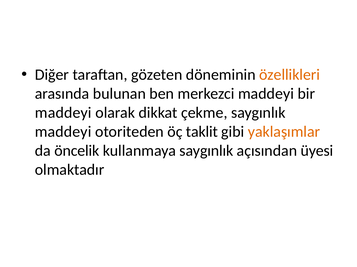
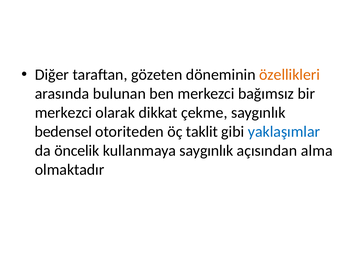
merkezci maddeyi: maddeyi -> bağımsız (266, 94)
maddeyi: maddeyi -> merkezci (63, 113)
maddeyi: maddeyi -> bedensel (63, 132)
yaklaşımlar colour: orange -> blue (284, 132)
üyesi: üyesi -> alma (317, 151)
